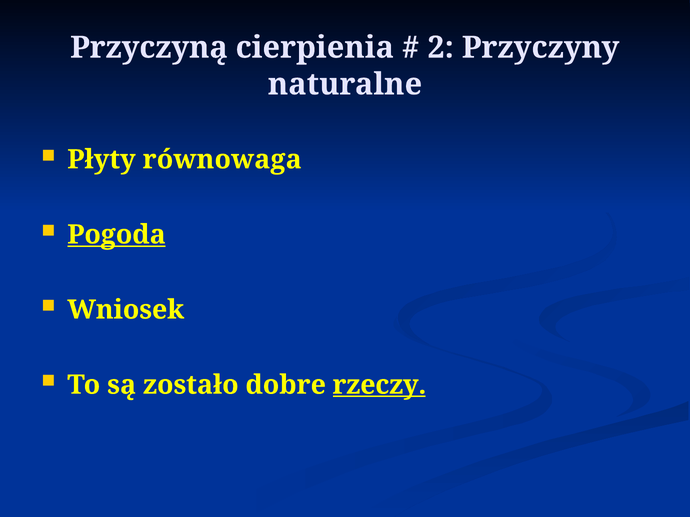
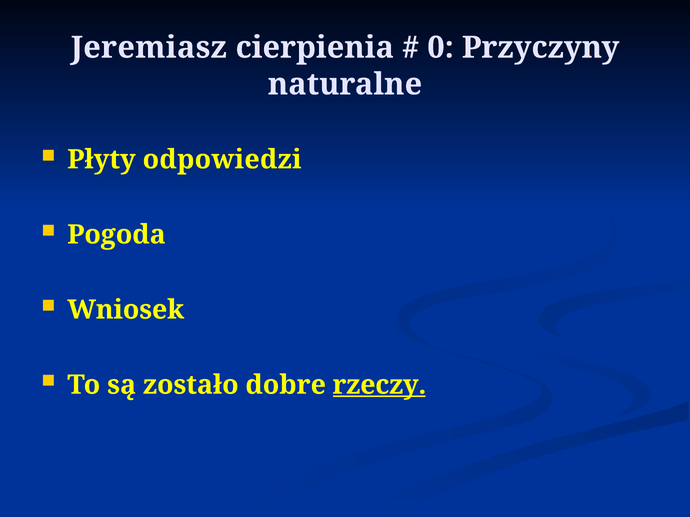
Przyczyną: Przyczyną -> Jeremiasz (149, 48)
2: 2 -> 0 (441, 48)
równowaga: równowaga -> odpowiedzi (222, 160)
Pogoda underline: present -> none (117, 235)
